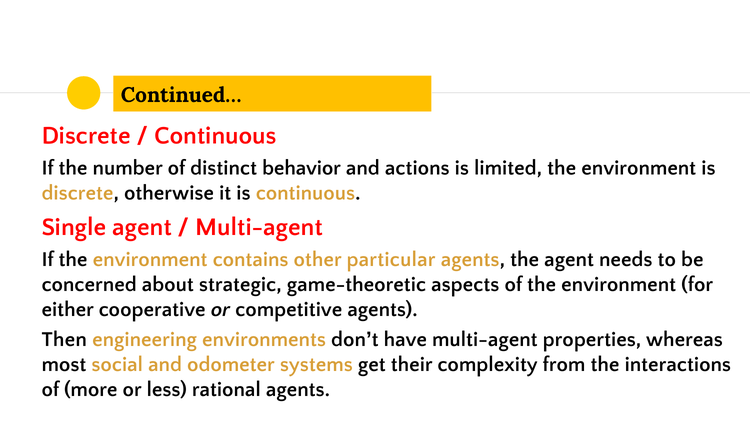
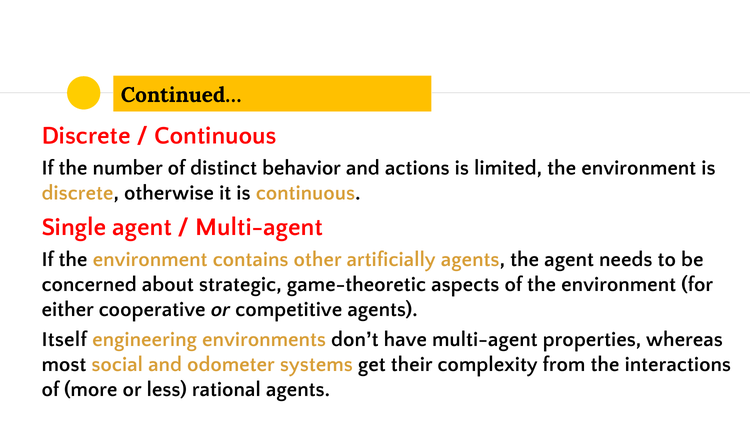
particular: particular -> artificially (391, 259)
Then: Then -> Itself (64, 339)
